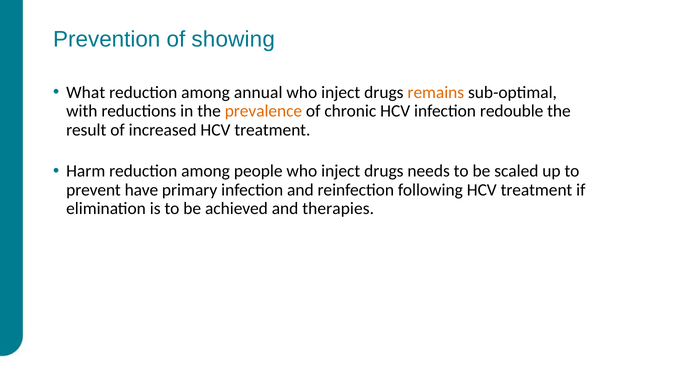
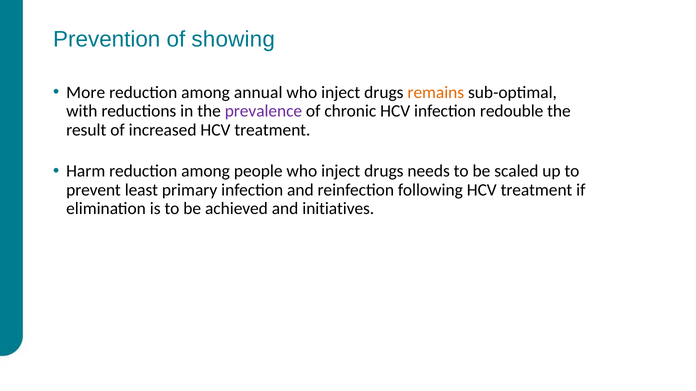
What: What -> More (86, 92)
prevalence colour: orange -> purple (263, 111)
have: have -> least (141, 190)
therapies: therapies -> initiatives (338, 209)
